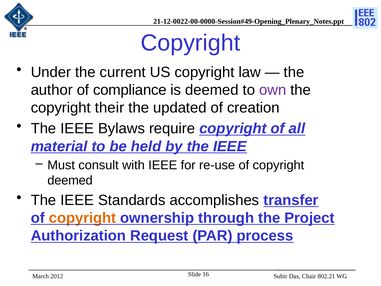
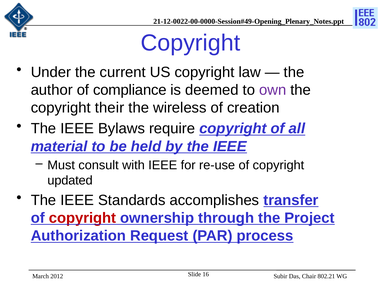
updated: updated -> wireless (180, 108)
deemed: deemed -> updated (70, 180)
copyright colour: orange -> red (82, 218)
